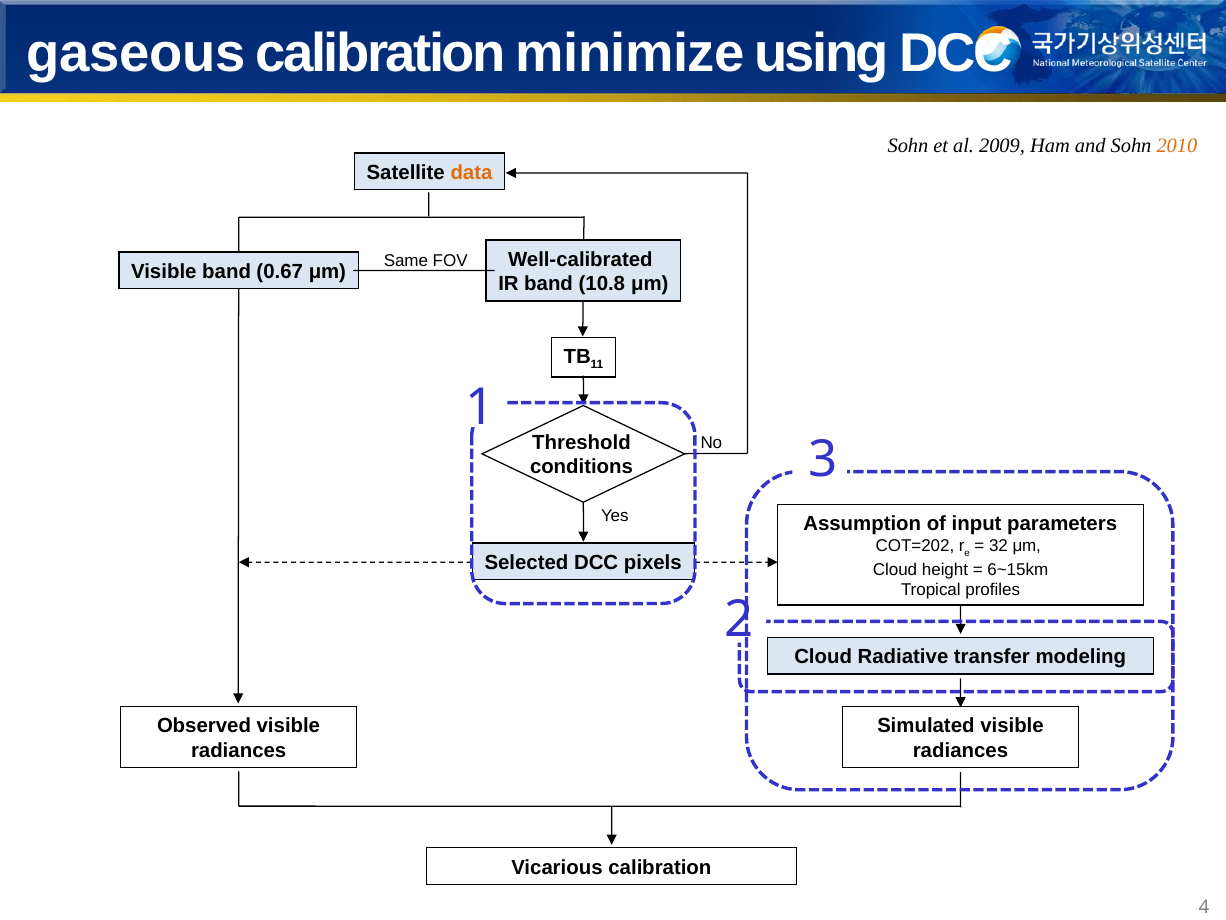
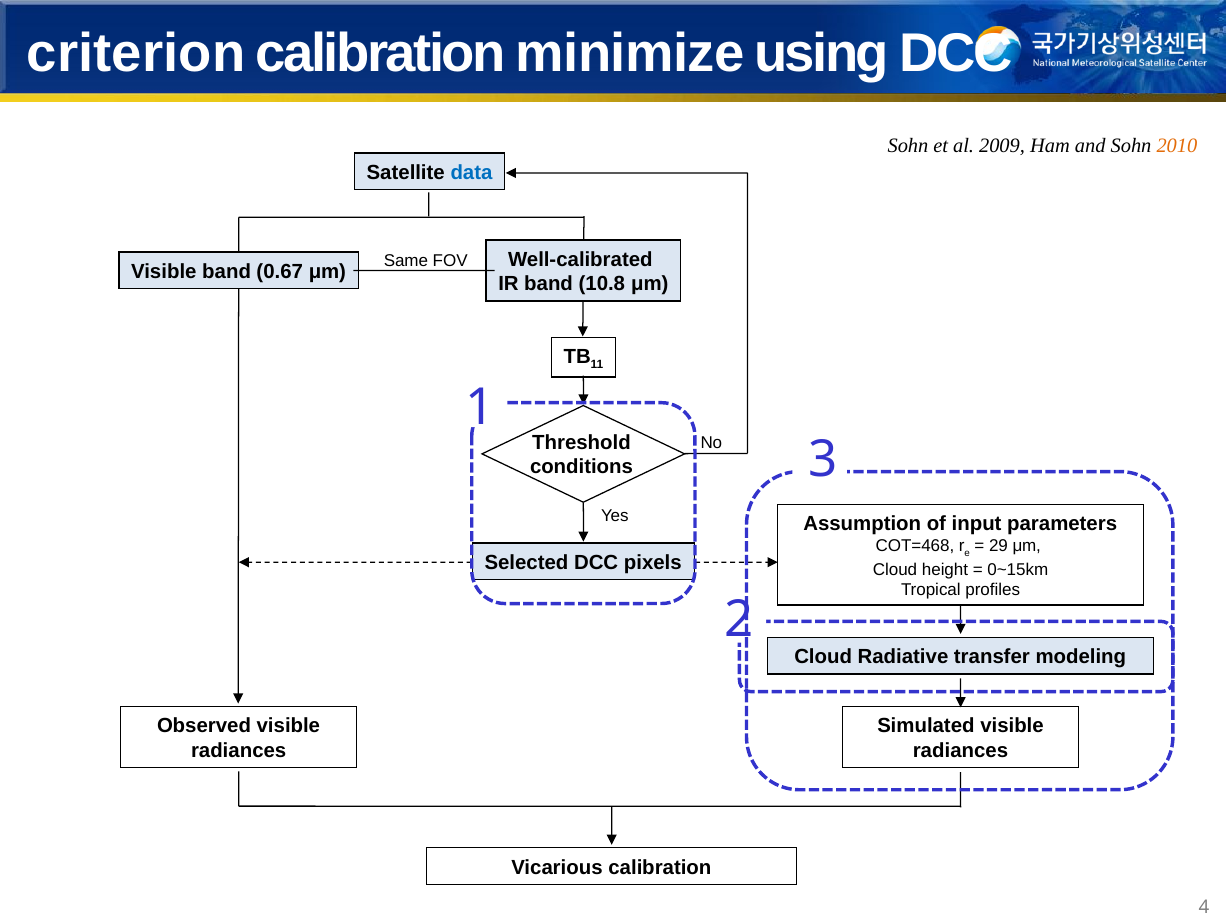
gaseous: gaseous -> criterion (136, 53)
data colour: orange -> blue (472, 173)
COT=202: COT=202 -> COT=468 (915, 546)
32: 32 -> 29 (998, 546)
6~15km: 6~15km -> 0~15km (1018, 569)
